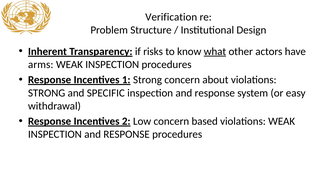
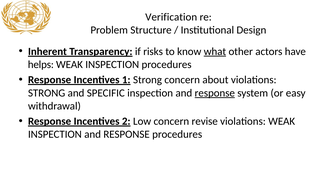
arms: arms -> helps (41, 65)
response underline: none -> present (215, 93)
based: based -> revise (205, 121)
